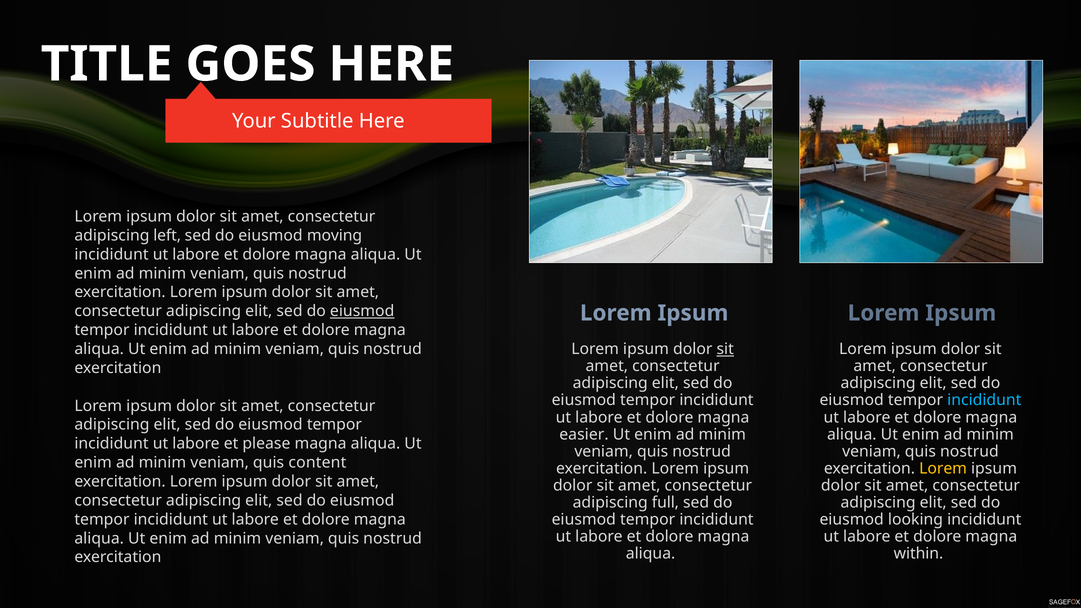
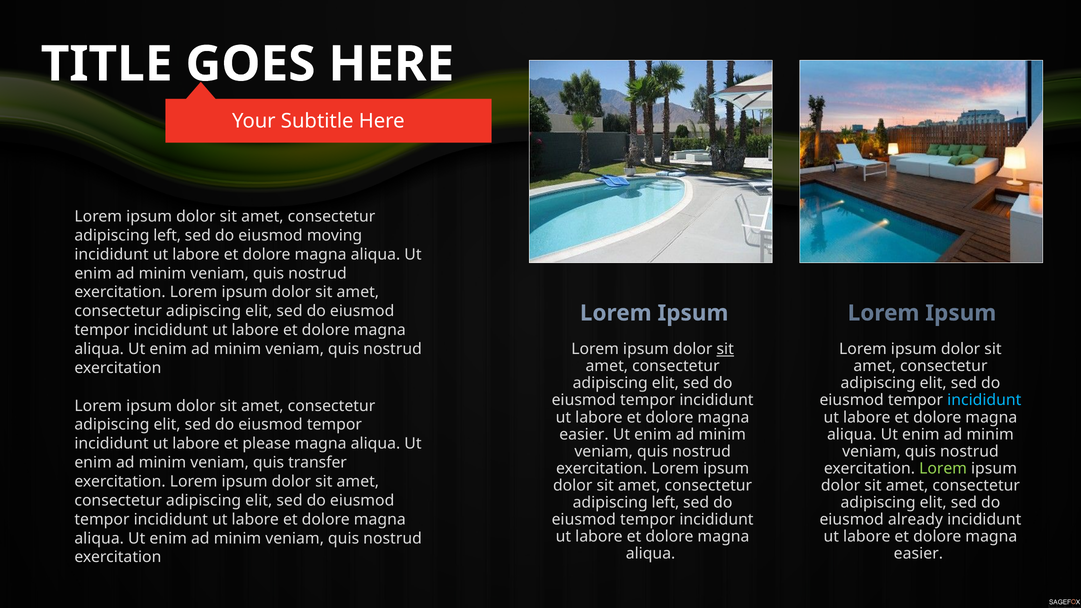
eiusmod underline: present -> none (362, 311)
content: content -> transfer (318, 463)
Lorem colour: yellow -> light green (943, 468)
full: full -> left (665, 503)
looking: looking -> already (915, 520)
within: within -> easier (918, 554)
